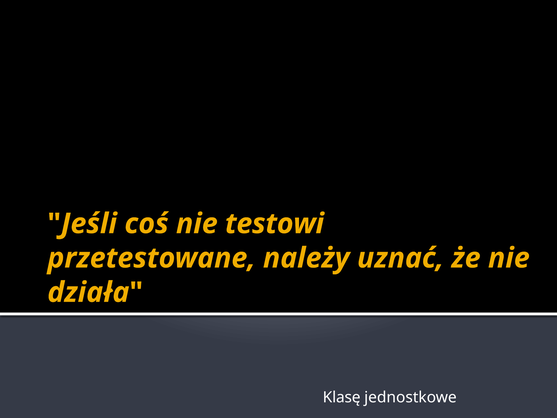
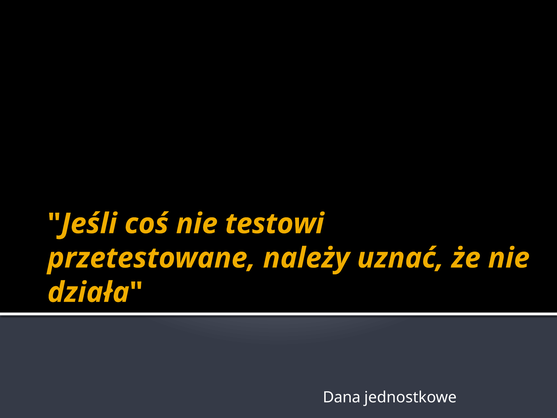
Klasę: Klasę -> Dana (342, 397)
